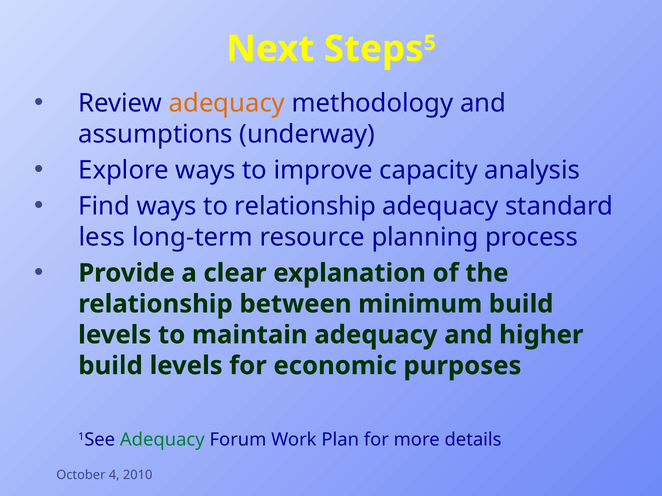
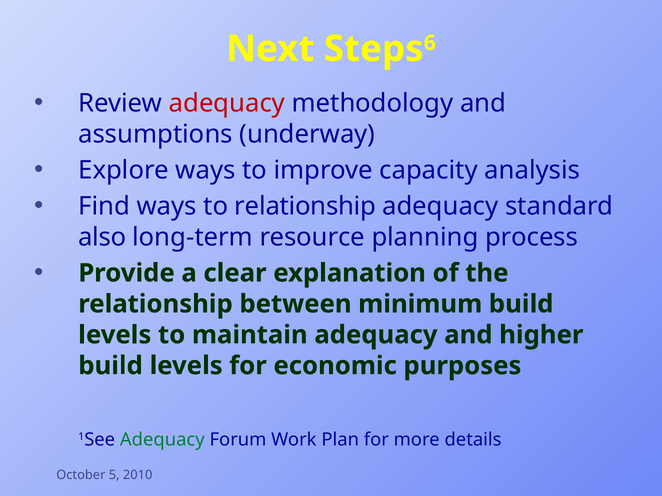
5: 5 -> 6 (430, 43)
adequacy colour: orange -> red (227, 103)
less: less -> also (102, 237)
4: 4 -> 5 (114, 475)
